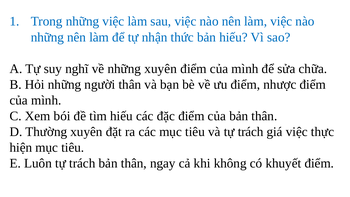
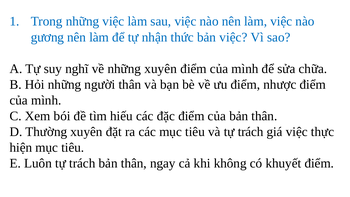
những: những -> gương (47, 37)
bản hiếu: hiếu -> việc (233, 37)
